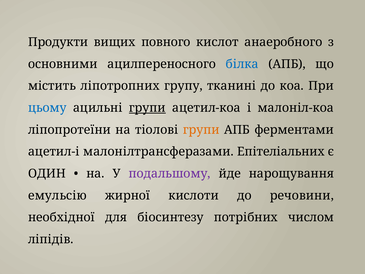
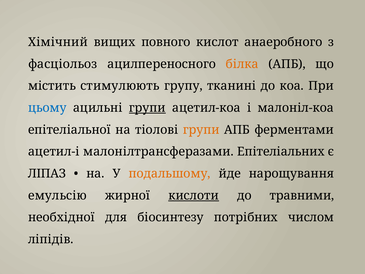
Продукти: Продукти -> Хімічний (58, 42)
основними: основними -> фасціольоз (63, 64)
білка colour: blue -> orange (242, 64)
ліпотропних: ліпотропних -> стимулюють (120, 86)
ліпопротеїни: ліпопротеїни -> епітеліальної (69, 130)
ОДИН: ОДИН -> ЛІПАЗ (47, 173)
подальшому colour: purple -> orange (170, 173)
кислоти underline: none -> present (194, 195)
речовини: речовини -> травними (302, 195)
